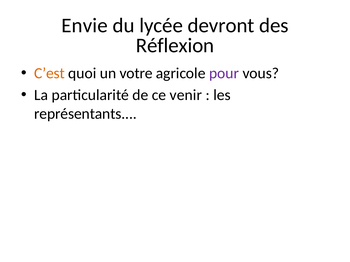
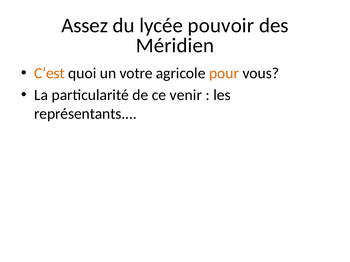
Envie: Envie -> Assez (85, 25)
devront: devront -> pouvoir (221, 25)
Réflexion: Réflexion -> Méridien (175, 46)
pour colour: purple -> orange (224, 73)
